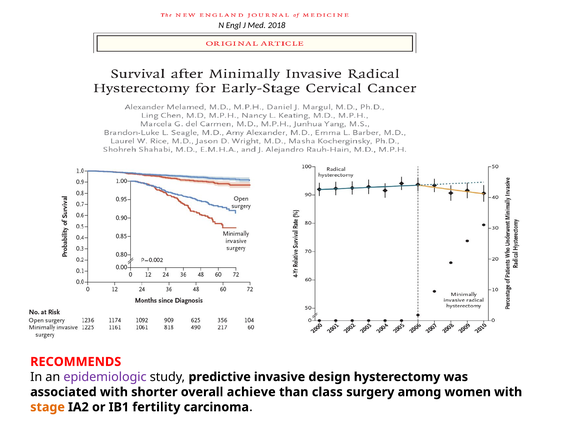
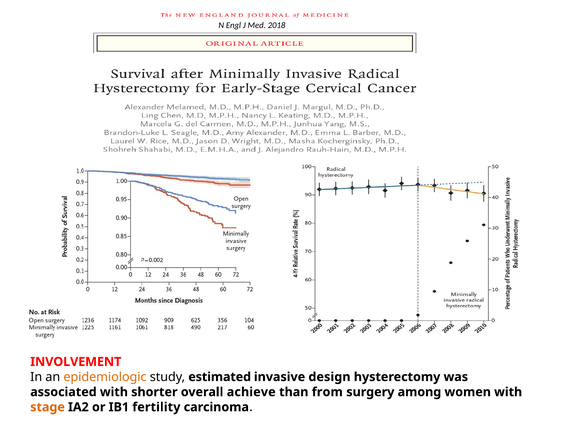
RECOMMENDS: RECOMMENDS -> INVOLVEMENT (76, 361)
epidemiologic colour: purple -> orange (105, 376)
predictive: predictive -> estimated (220, 376)
class: class -> from (327, 392)
